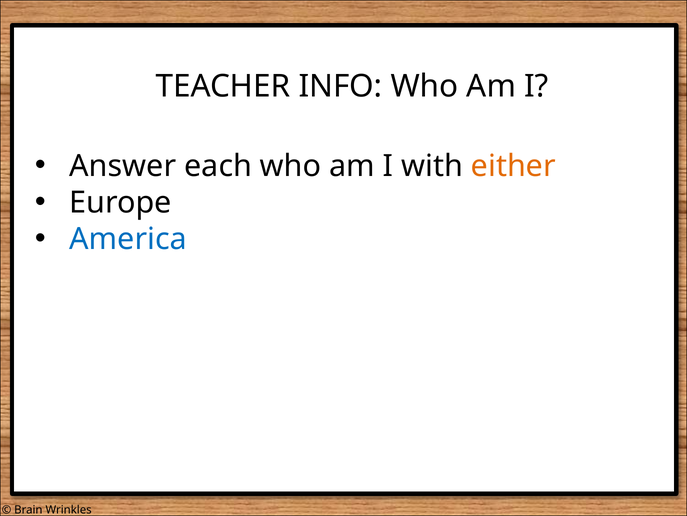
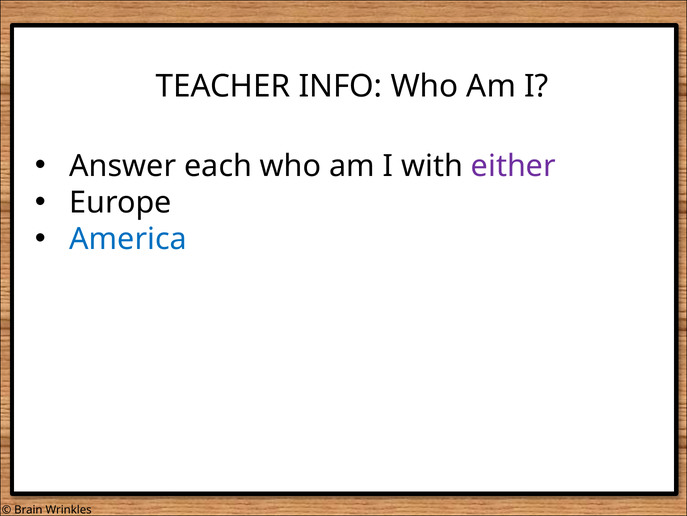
either colour: orange -> purple (513, 166)
